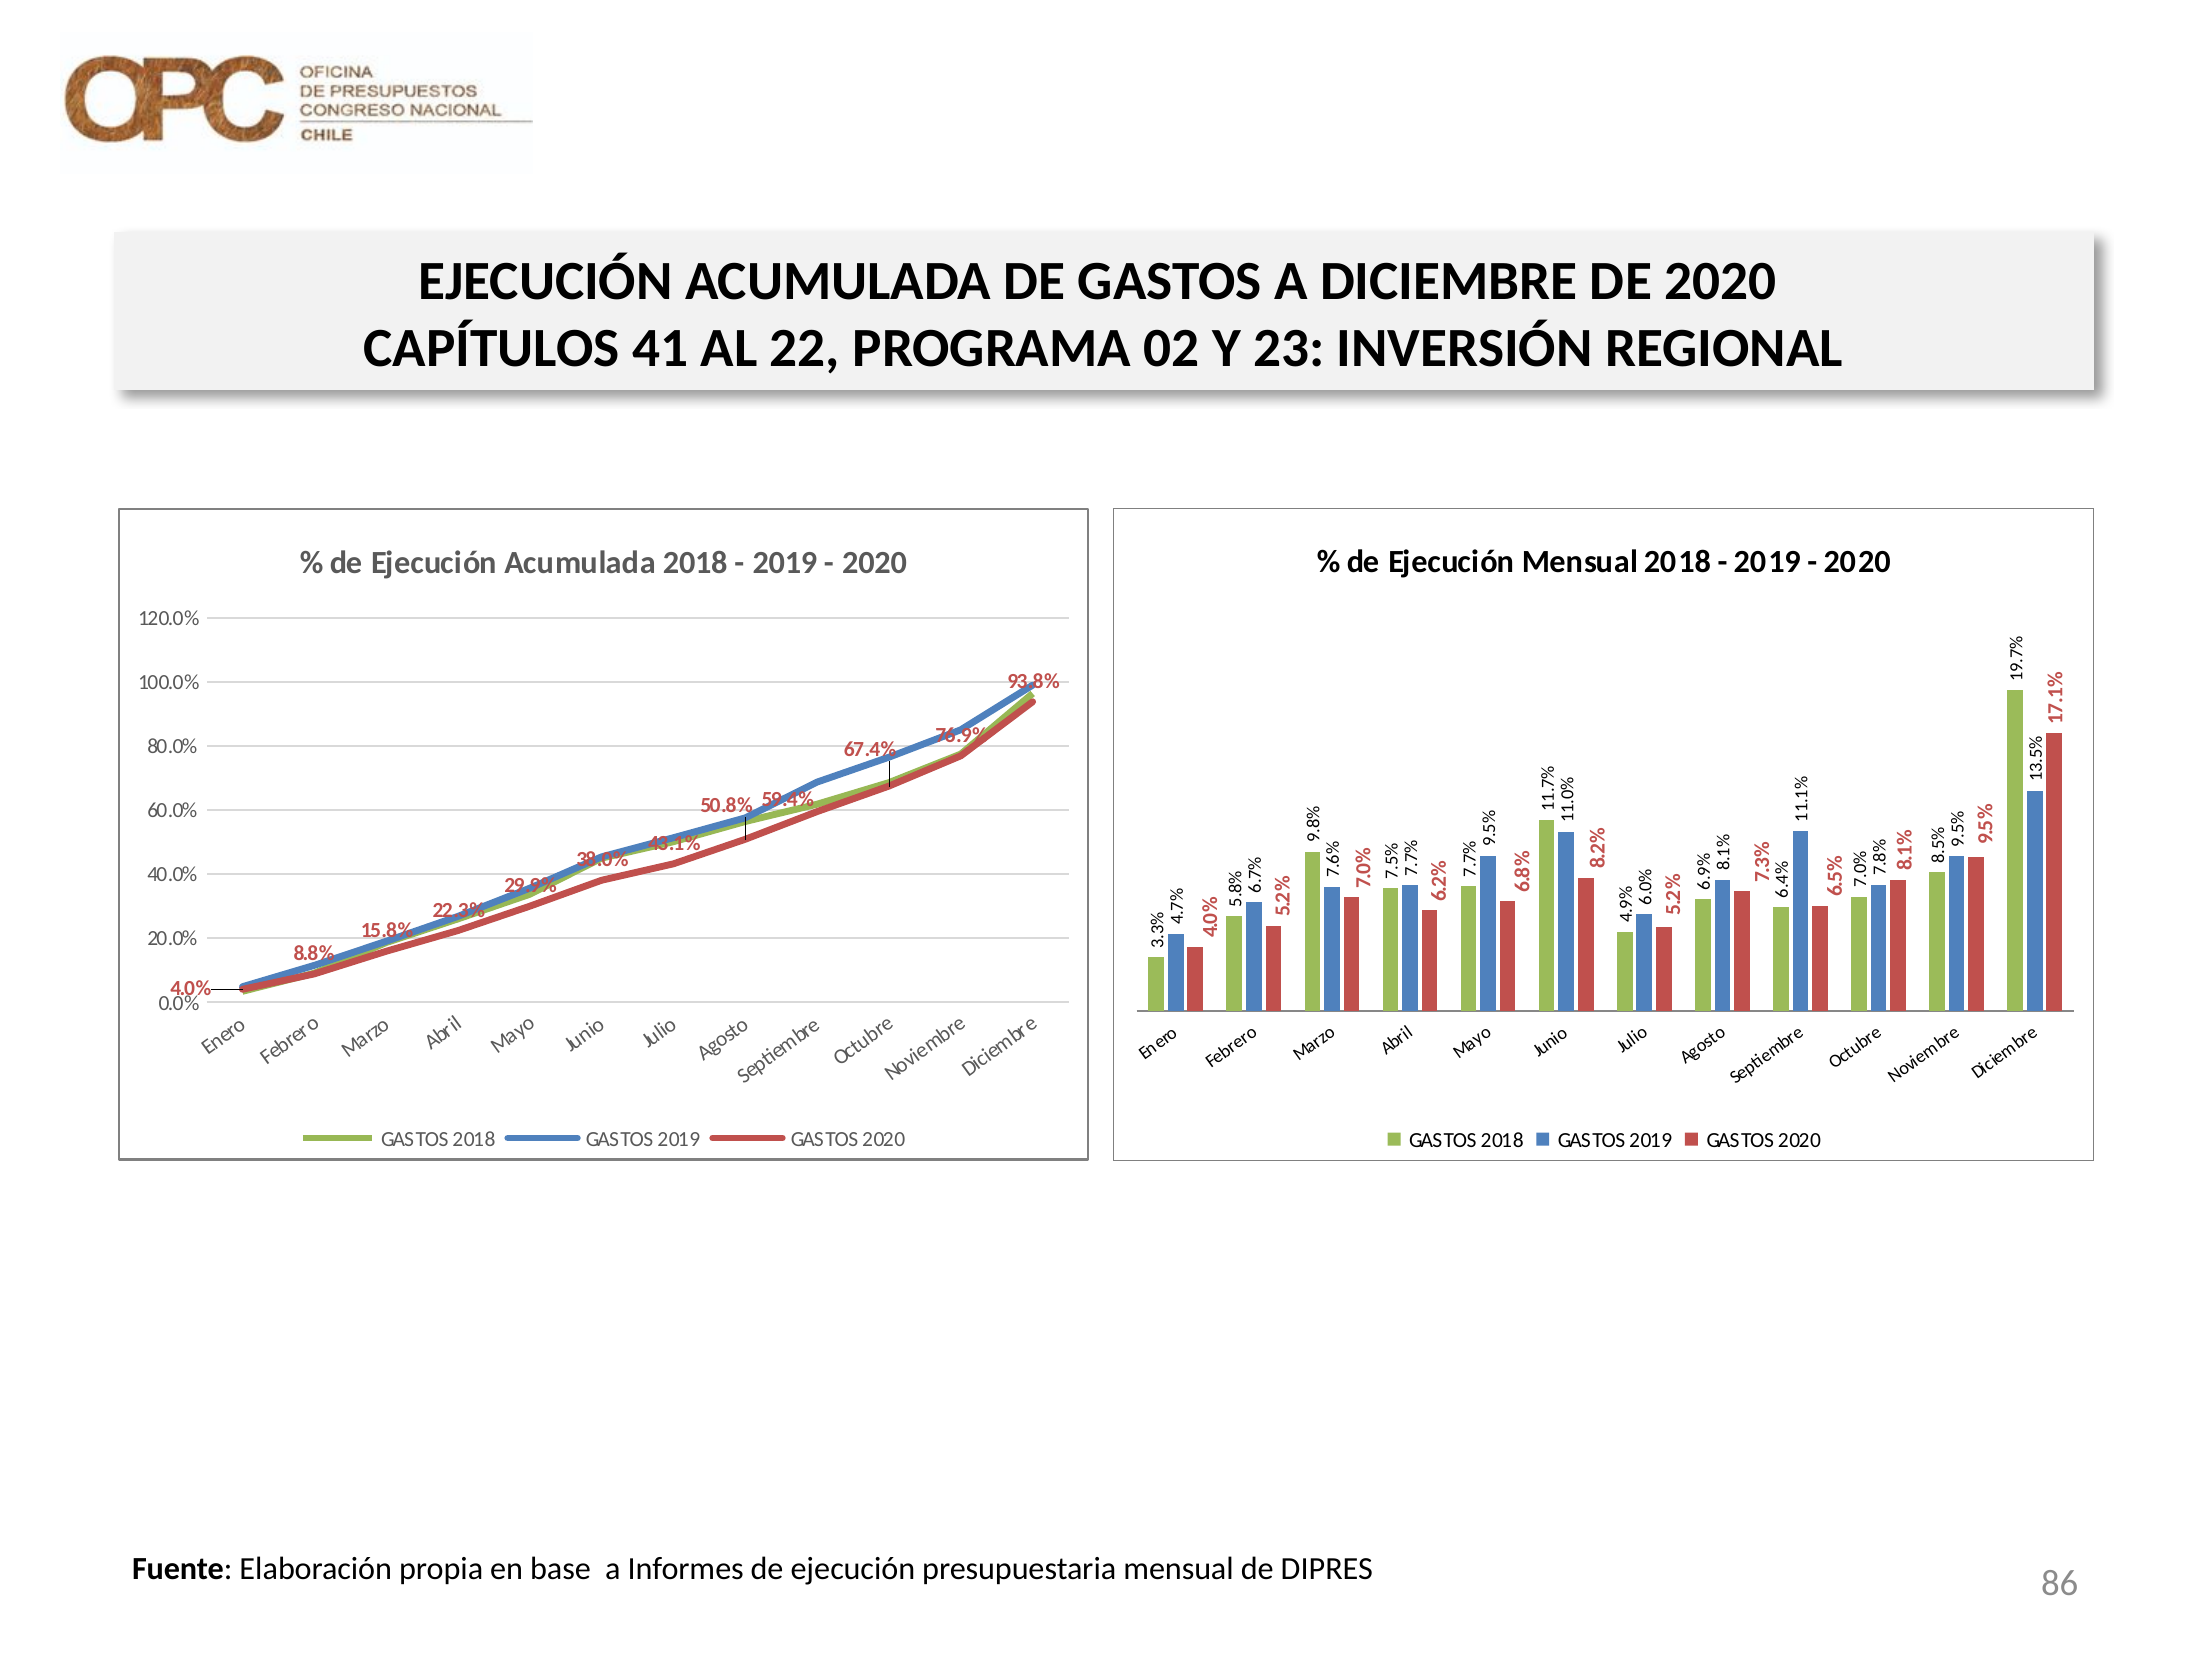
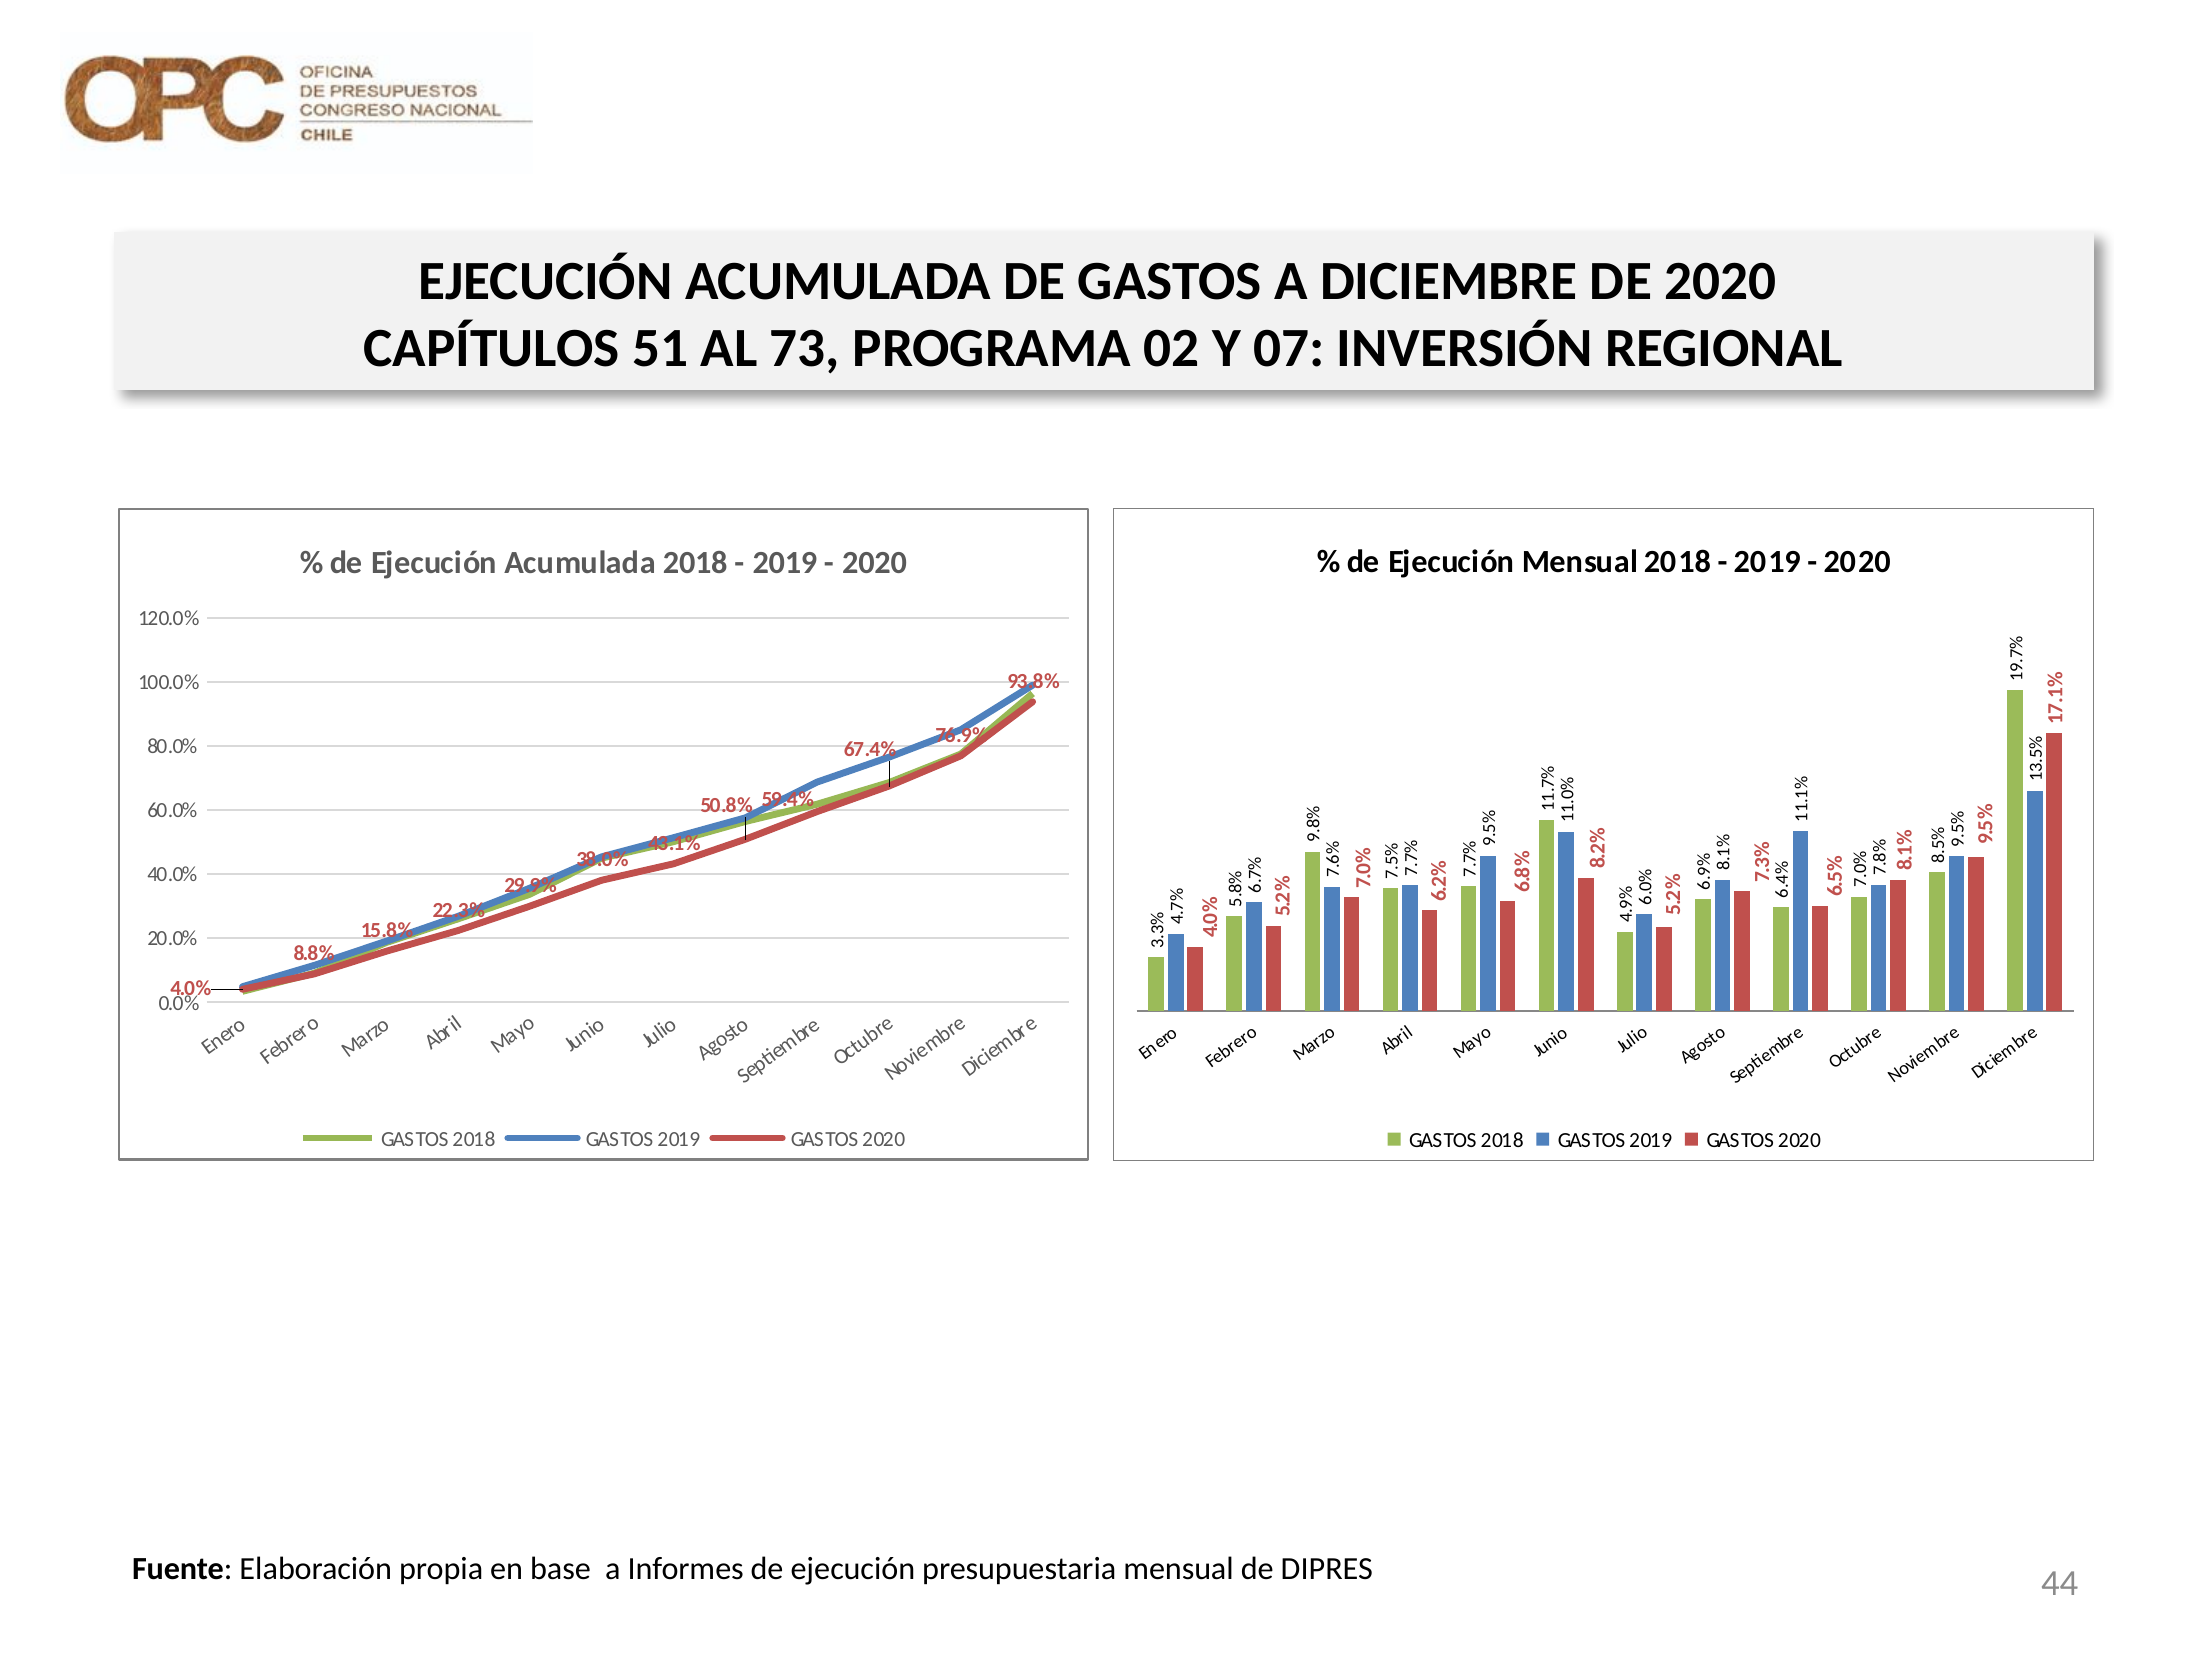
41: 41 -> 51 (660, 348)
22: 22 -> 73 (805, 348)
23: 23 -> 07 (1289, 348)
86: 86 -> 44 (2060, 1583)
